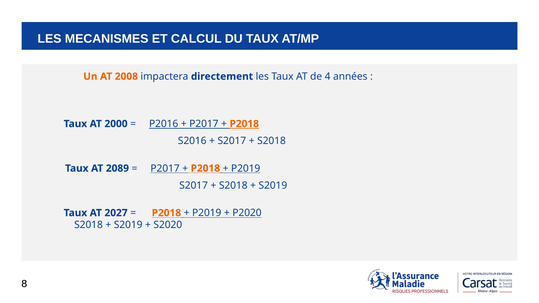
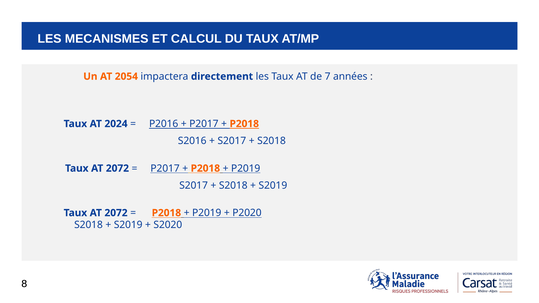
2008: 2008 -> 2054 (126, 76)
4: 4 -> 7 (328, 76)
2000: 2000 -> 2024 (116, 124)
2089: 2089 -> 2072 (117, 168)
2027: 2027 -> 2072 (116, 213)
